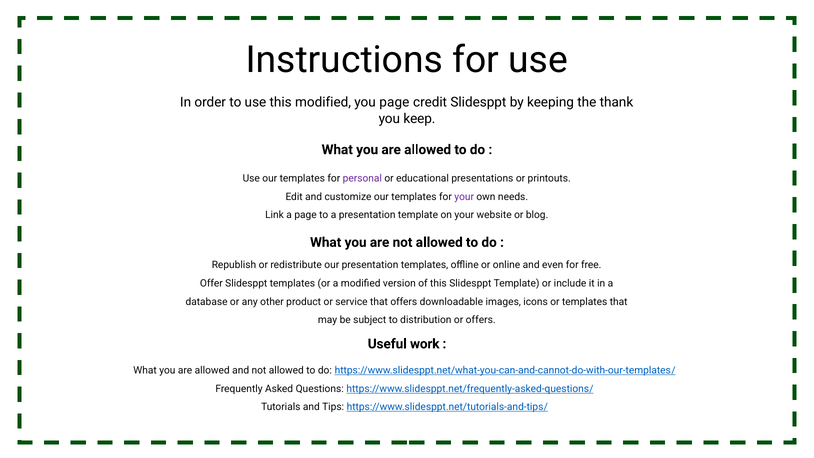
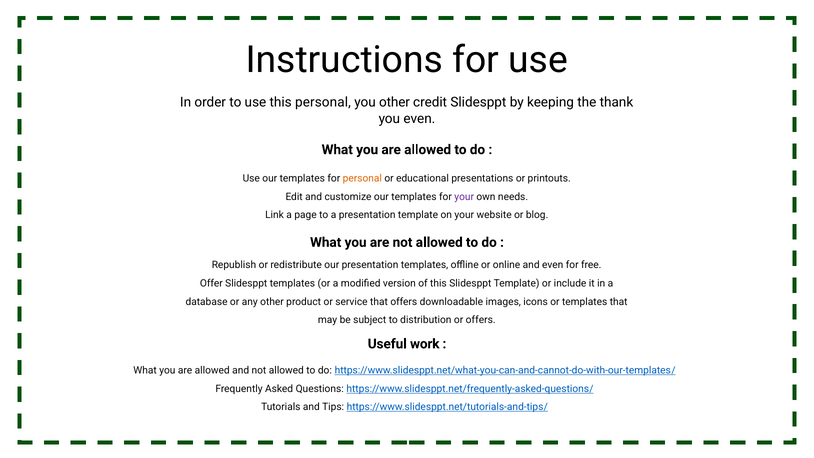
this modified: modified -> personal (323, 102)
you page: page -> other (394, 102)
you keep: keep -> even (419, 119)
personal colour: purple -> orange (362, 178)
